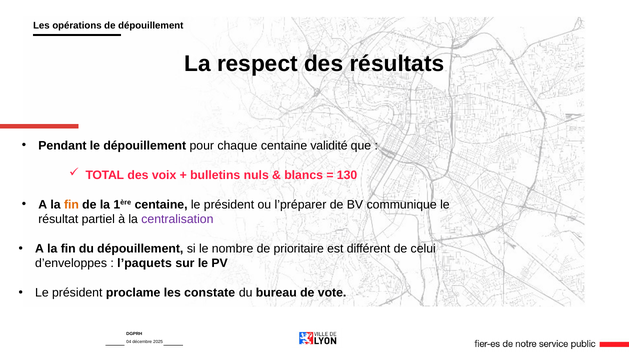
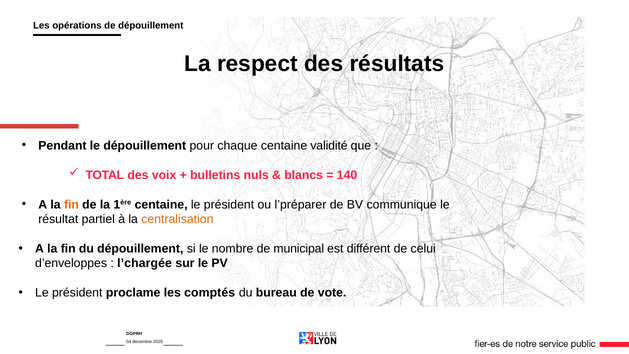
130: 130 -> 140 (347, 175)
centralisation colour: purple -> orange (177, 219)
prioritaire: prioritaire -> municipal (299, 249)
l’paquets: l’paquets -> l’chargée (145, 263)
constate: constate -> comptés (210, 293)
